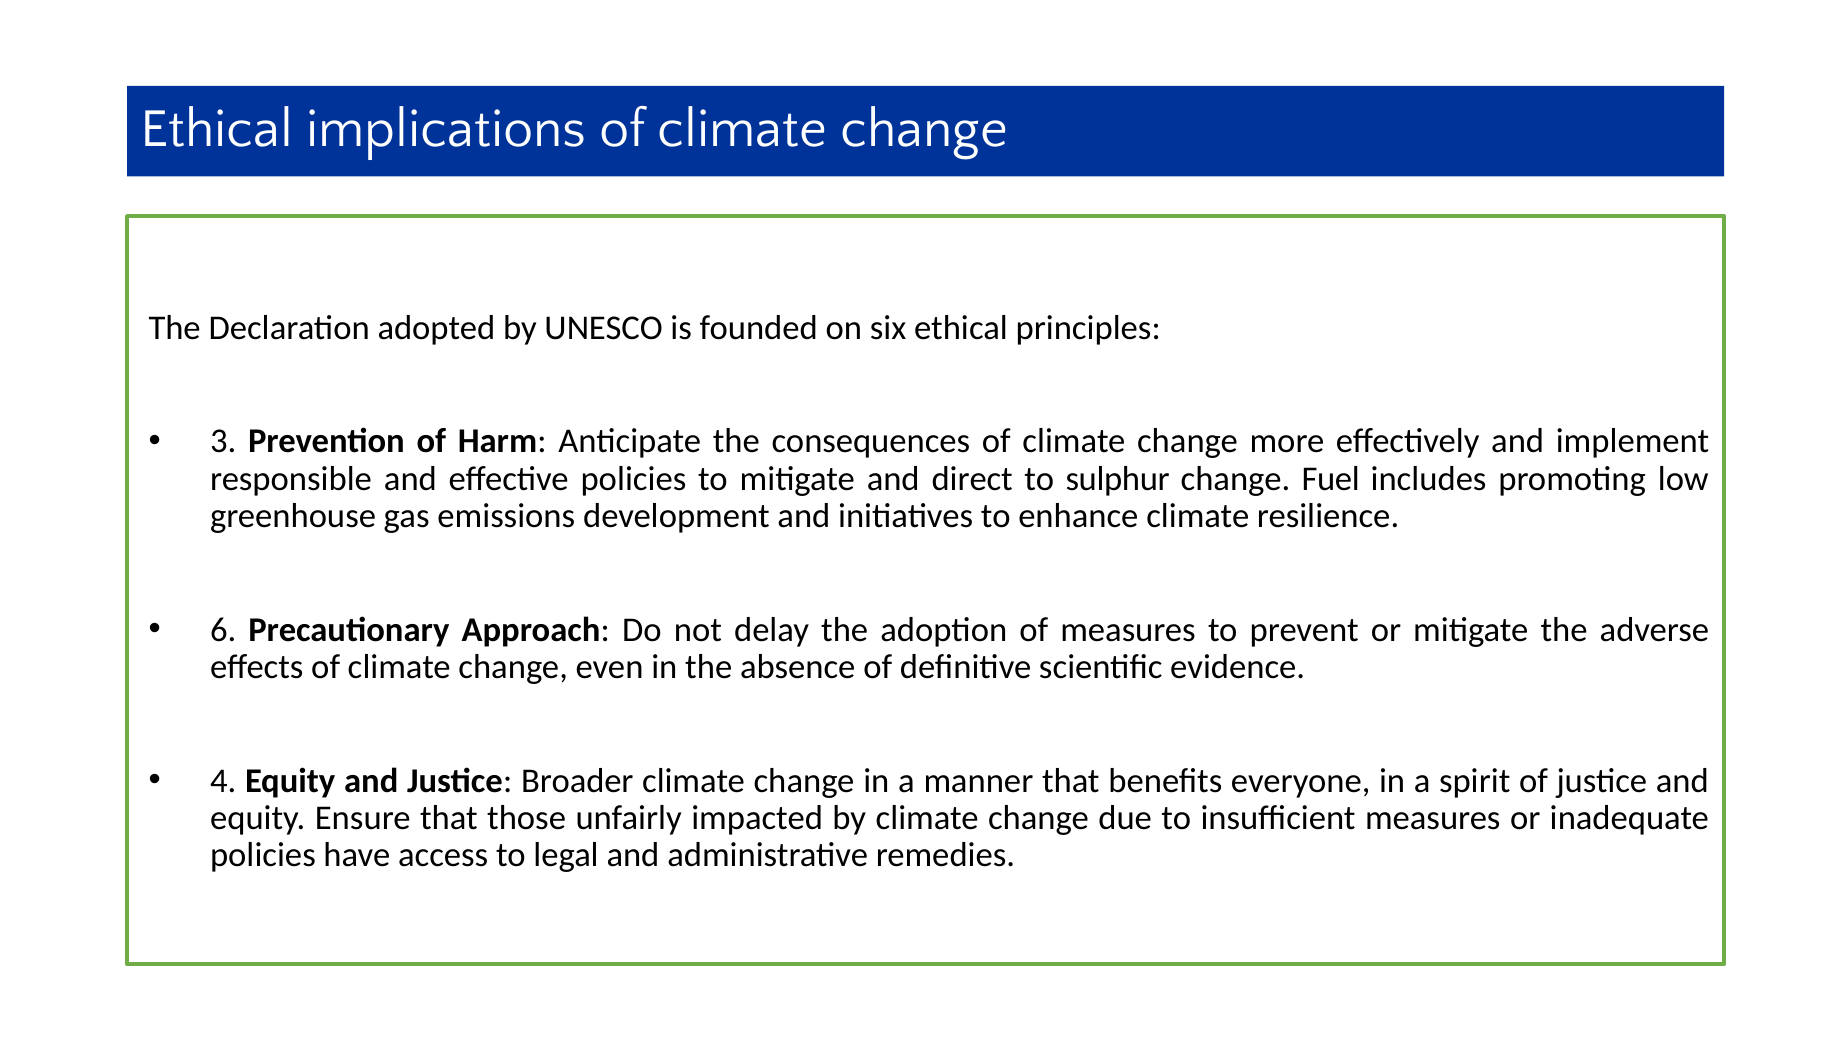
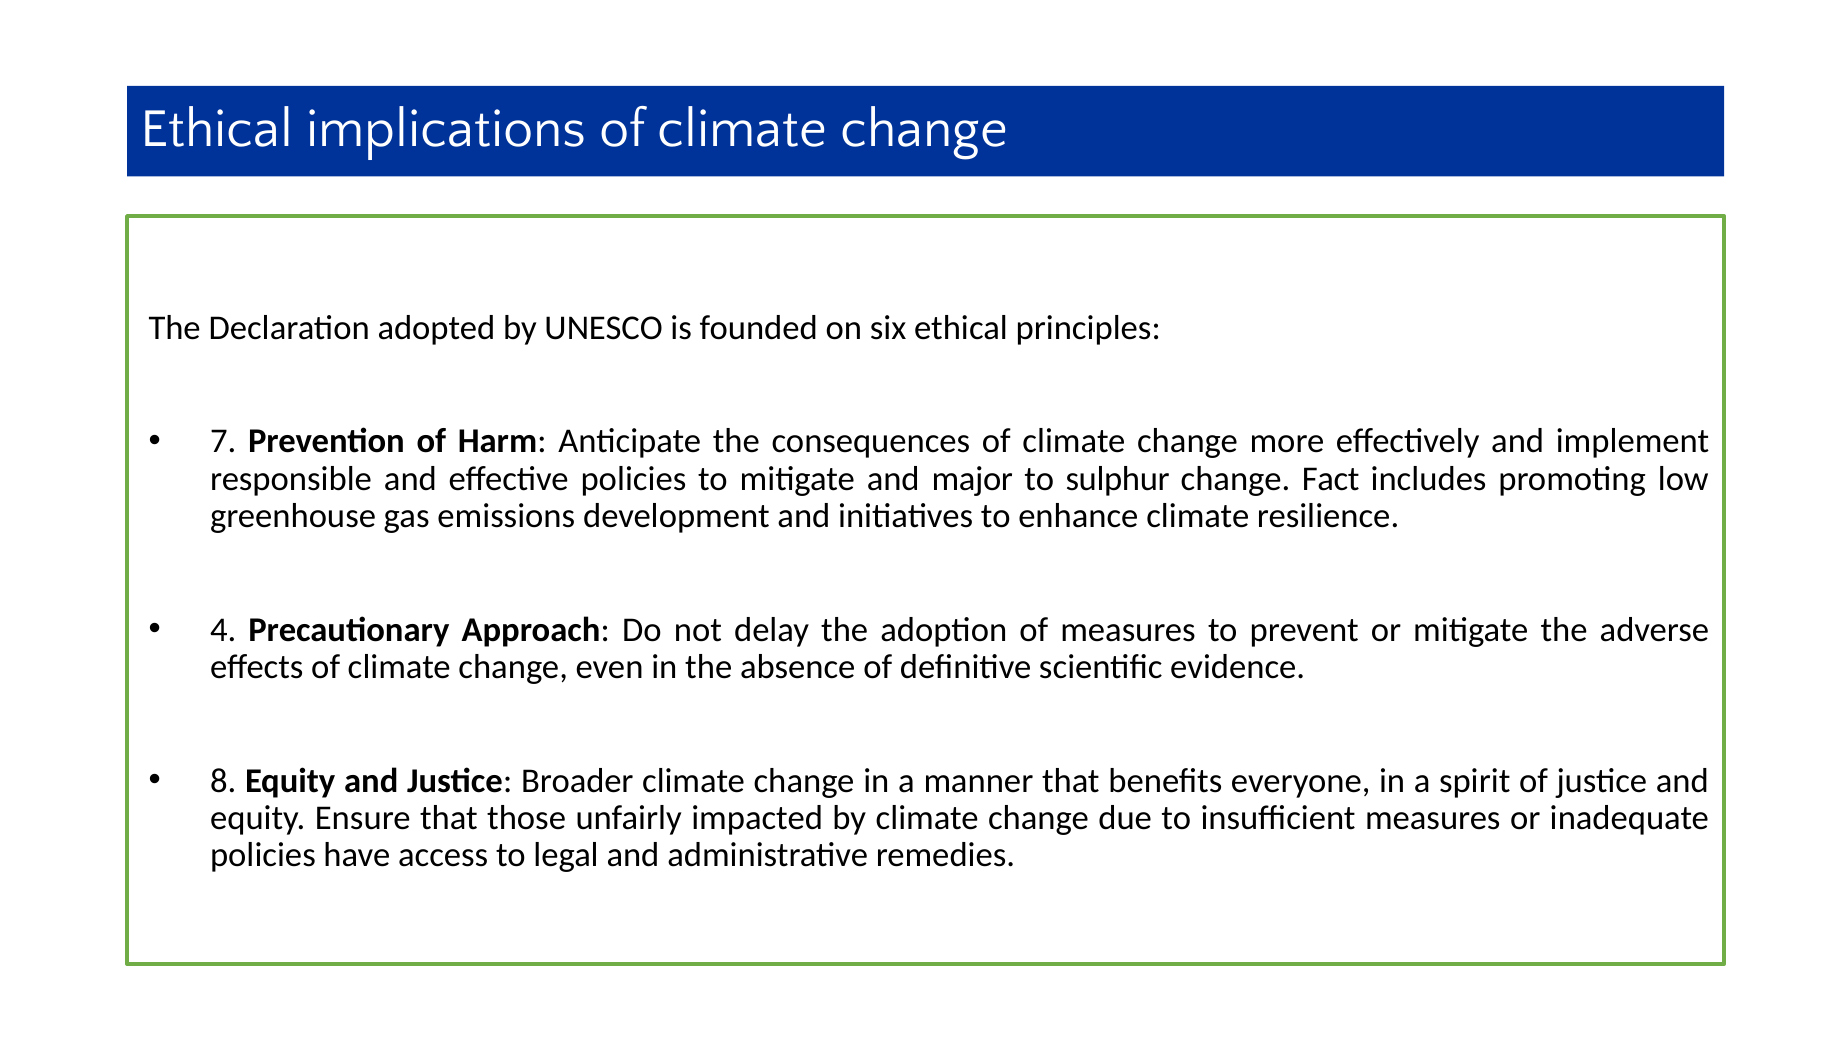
3: 3 -> 7 (223, 441)
direct: direct -> major (972, 479)
Fuel: Fuel -> Fact (1331, 479)
6: 6 -> 4 (223, 630)
4: 4 -> 8 (223, 780)
